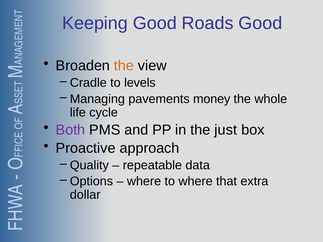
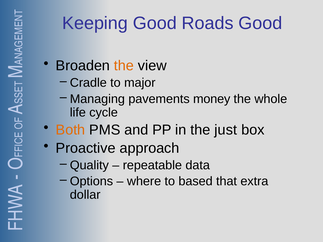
levels: levels -> major (140, 83)
Both colour: purple -> orange (70, 130)
to where: where -> based (196, 181)
